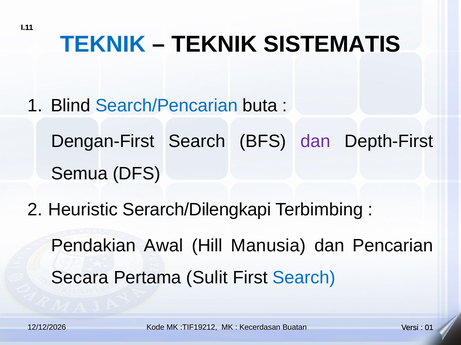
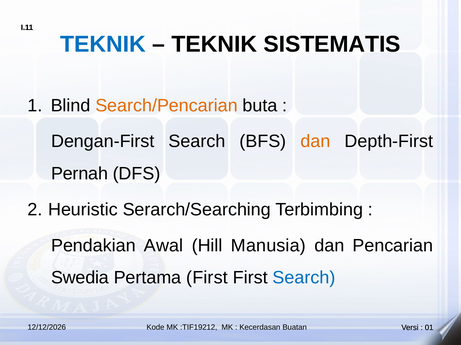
Search/Pencarian colour: blue -> orange (167, 106)
dan colour: purple -> orange (315, 142)
Semua: Semua -> Pernah (80, 174)
Serarch/Dilengkapi: Serarch/Dilengkapi -> Serarch/Searching (197, 210)
Secara: Secara -> Swedia (80, 278)
Pertama Sulit: Sulit -> First (207, 278)
